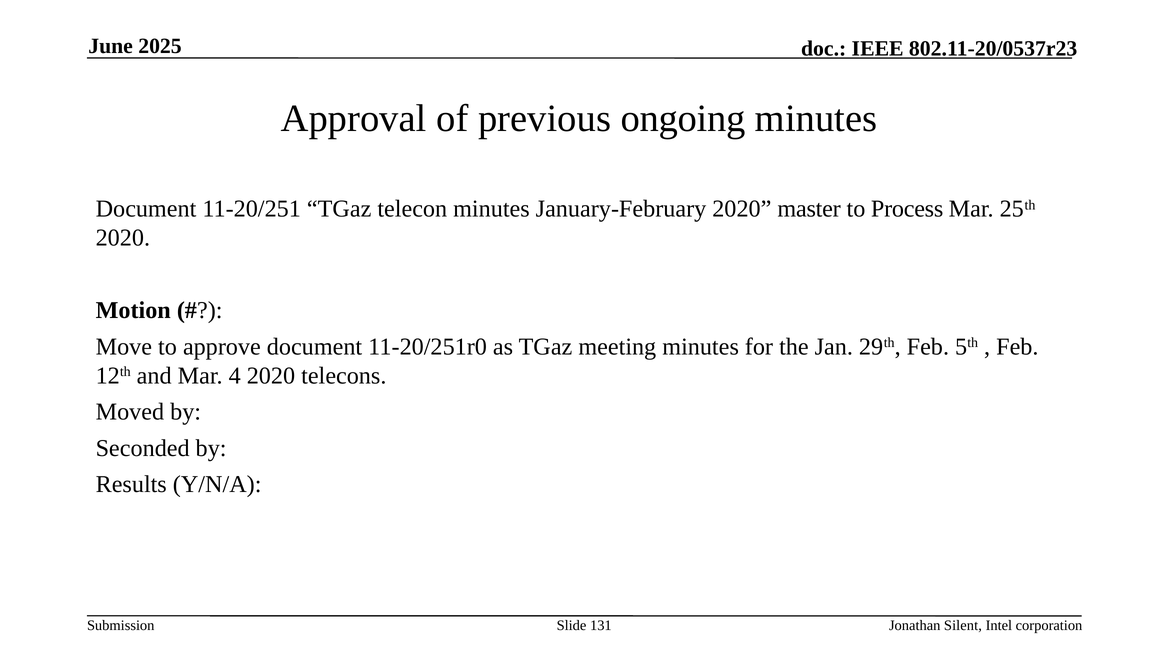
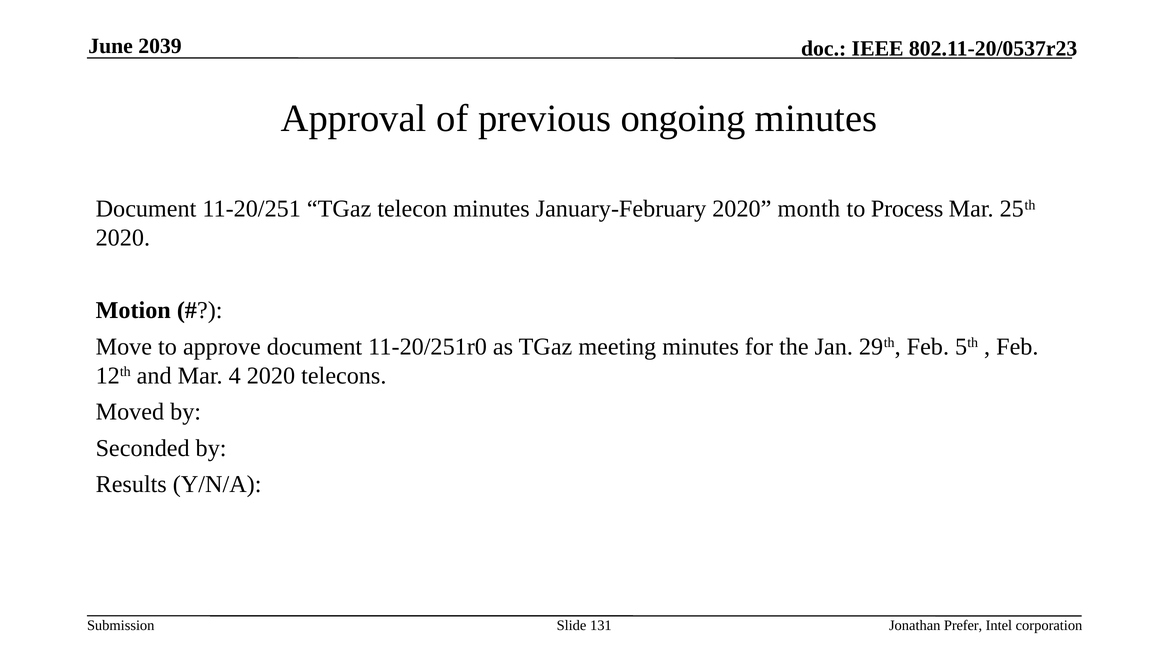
2025: 2025 -> 2039 (160, 46)
master: master -> month (809, 209)
Silent: Silent -> Prefer (963, 625)
